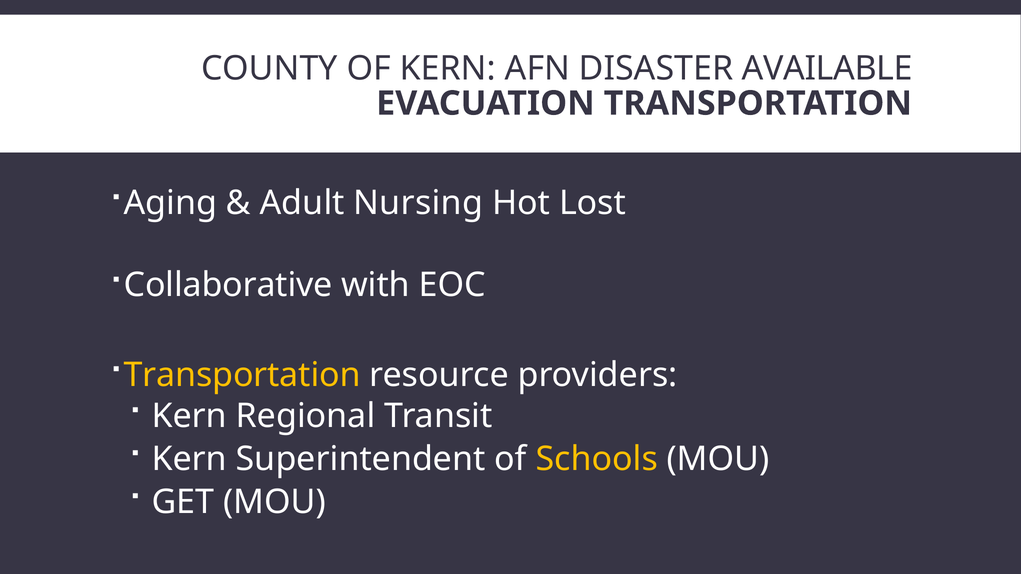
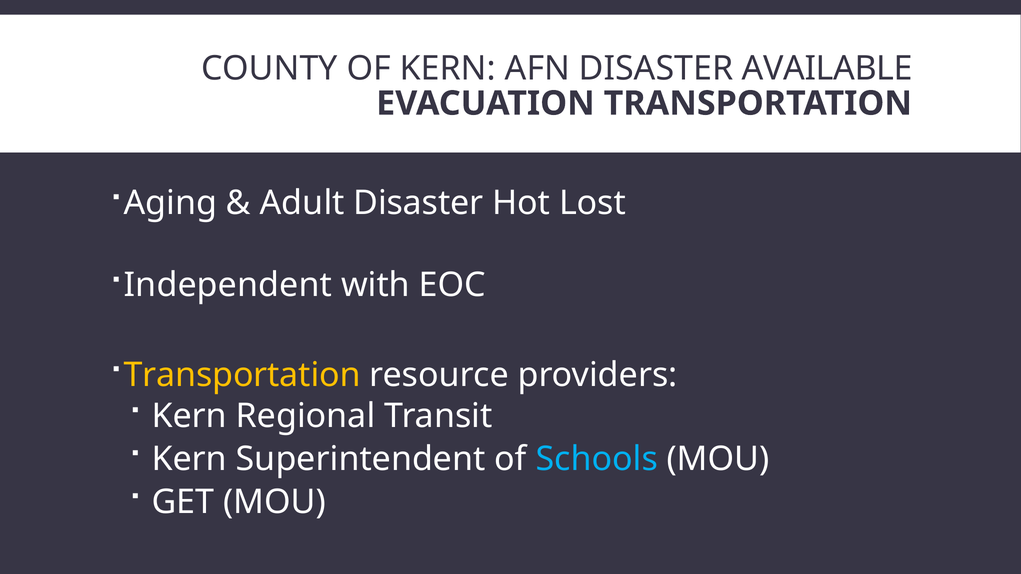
Adult Nursing: Nursing -> Disaster (418, 203)
Collaborative: Collaborative -> Independent (228, 285)
Schools colour: yellow -> light blue (597, 459)
